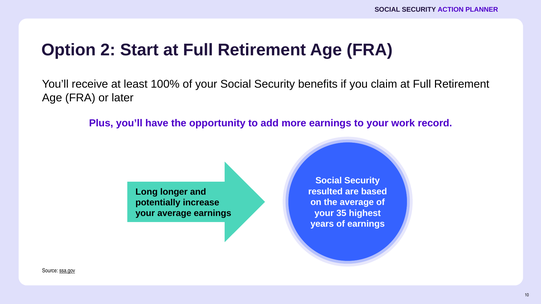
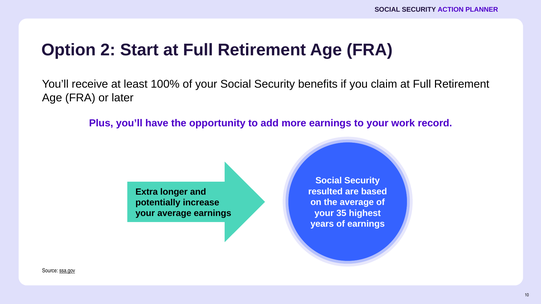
Long: Long -> Extra (147, 192)
